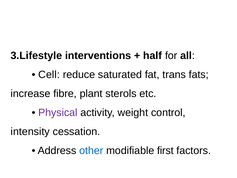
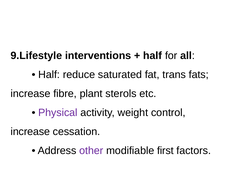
3.Lifestyle: 3.Lifestyle -> 9.Lifestyle (36, 56)
Cell: Cell -> Half (49, 75)
intensity: intensity -> increase (30, 131)
other colour: blue -> purple (91, 150)
